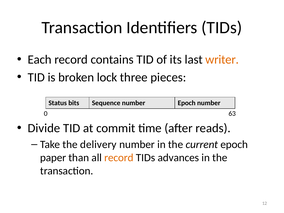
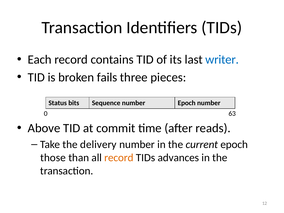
writer colour: orange -> blue (222, 60)
lock: lock -> fails (107, 77)
Divide: Divide -> Above (44, 128)
paper: paper -> those (53, 158)
